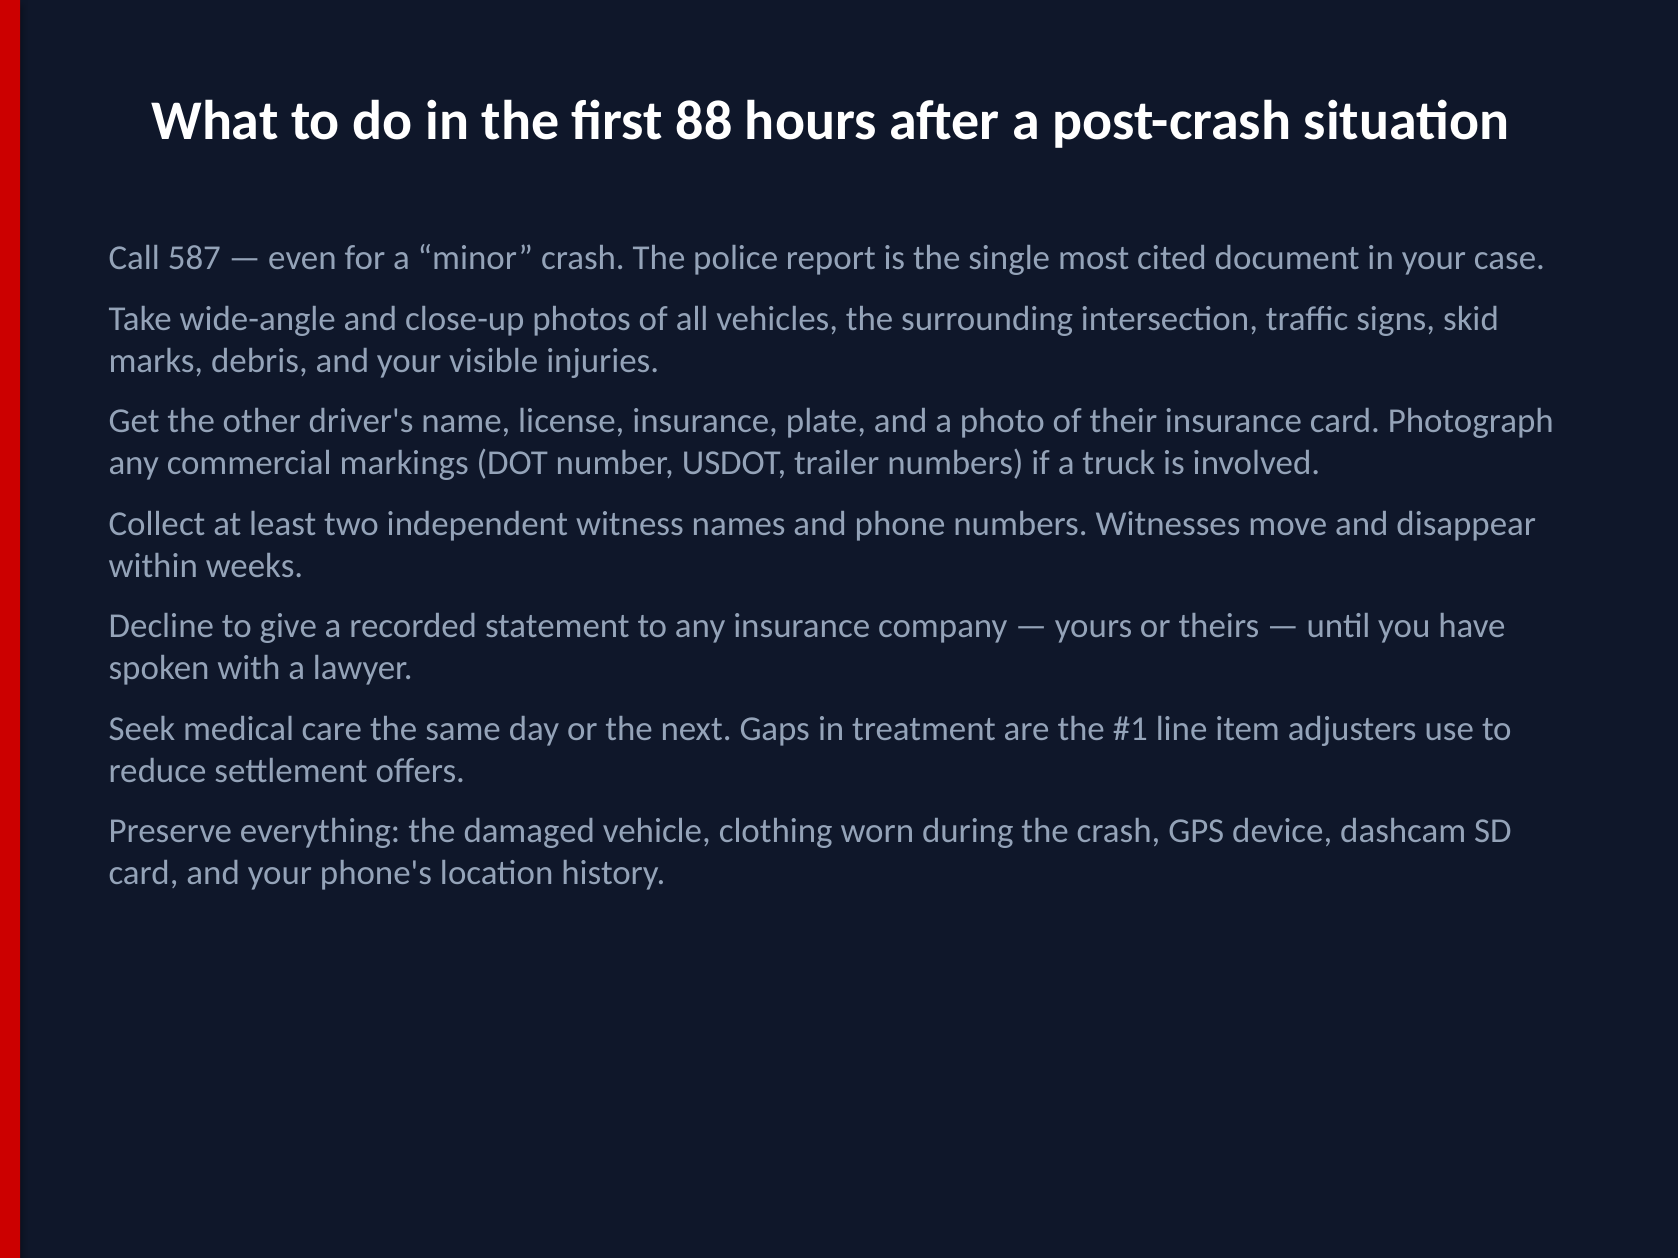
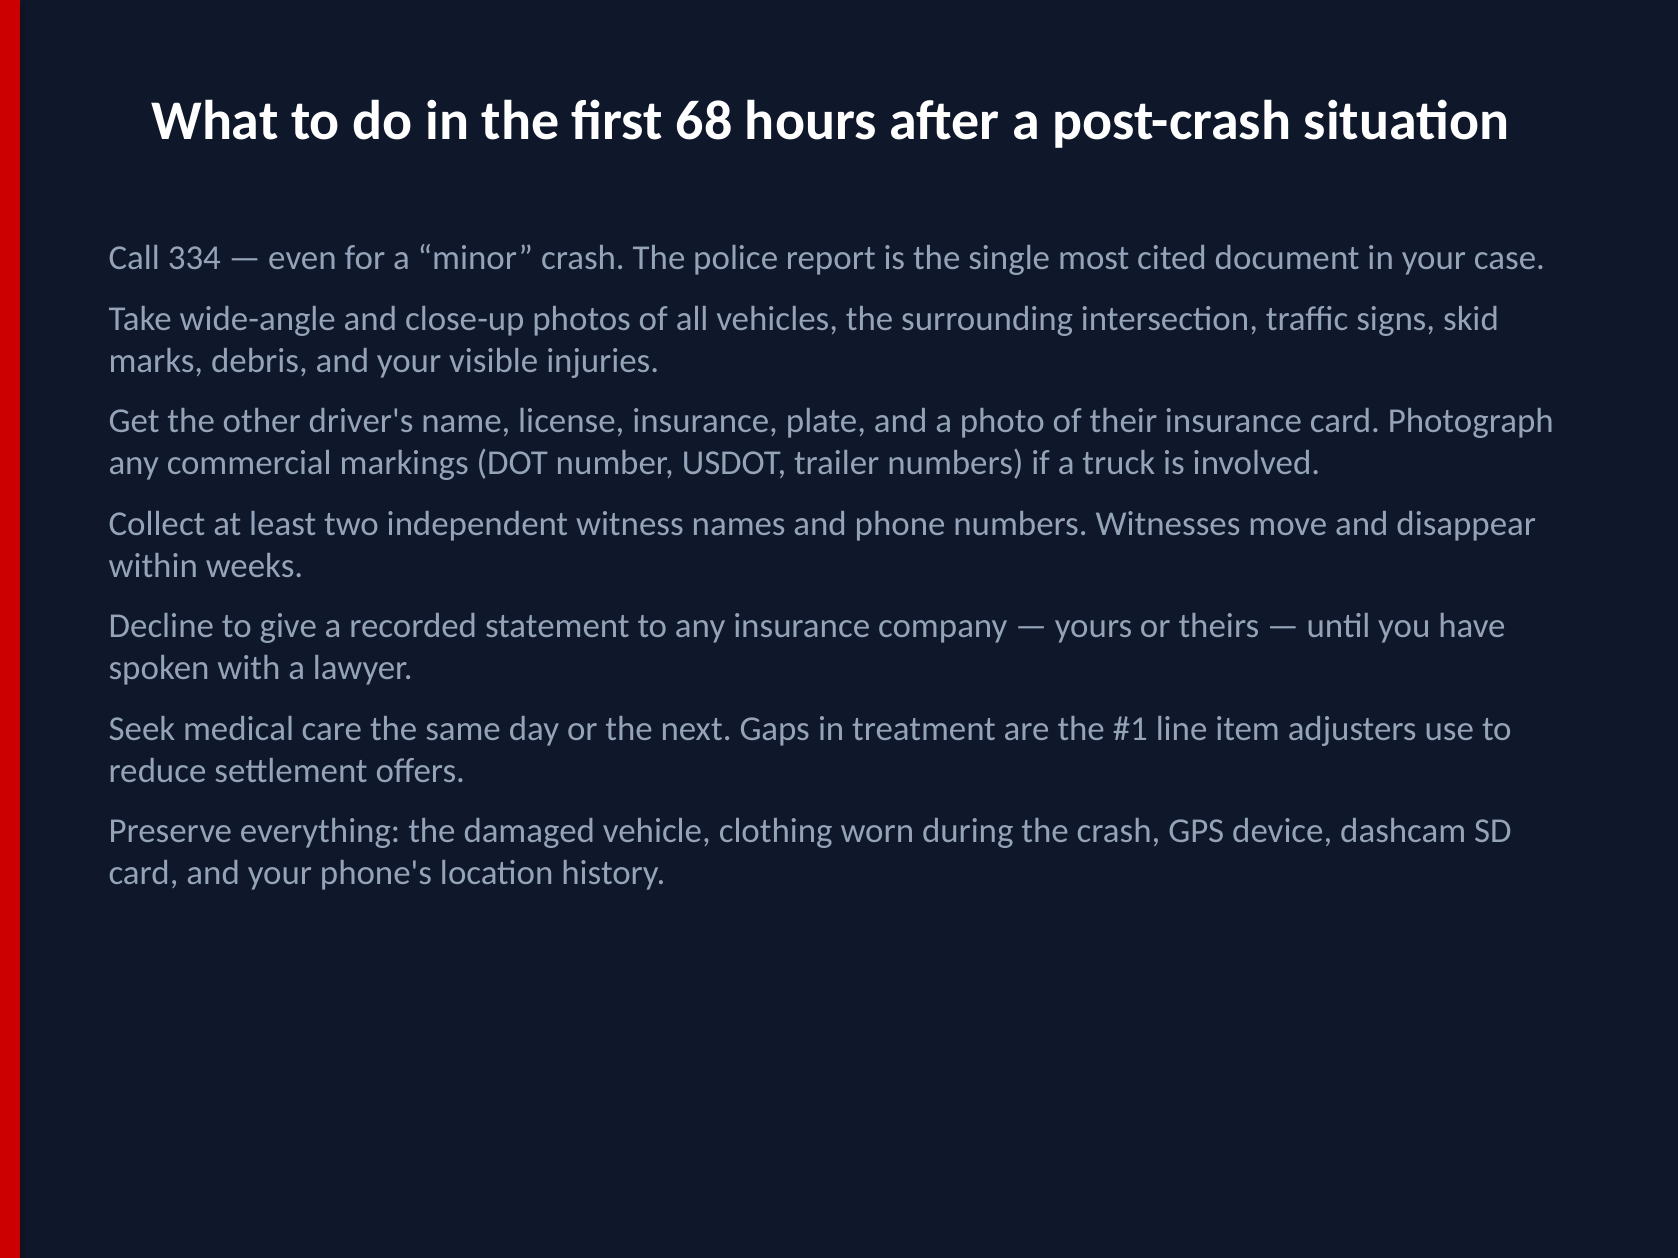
88: 88 -> 68 (704, 121)
587: 587 -> 334 (194, 258)
